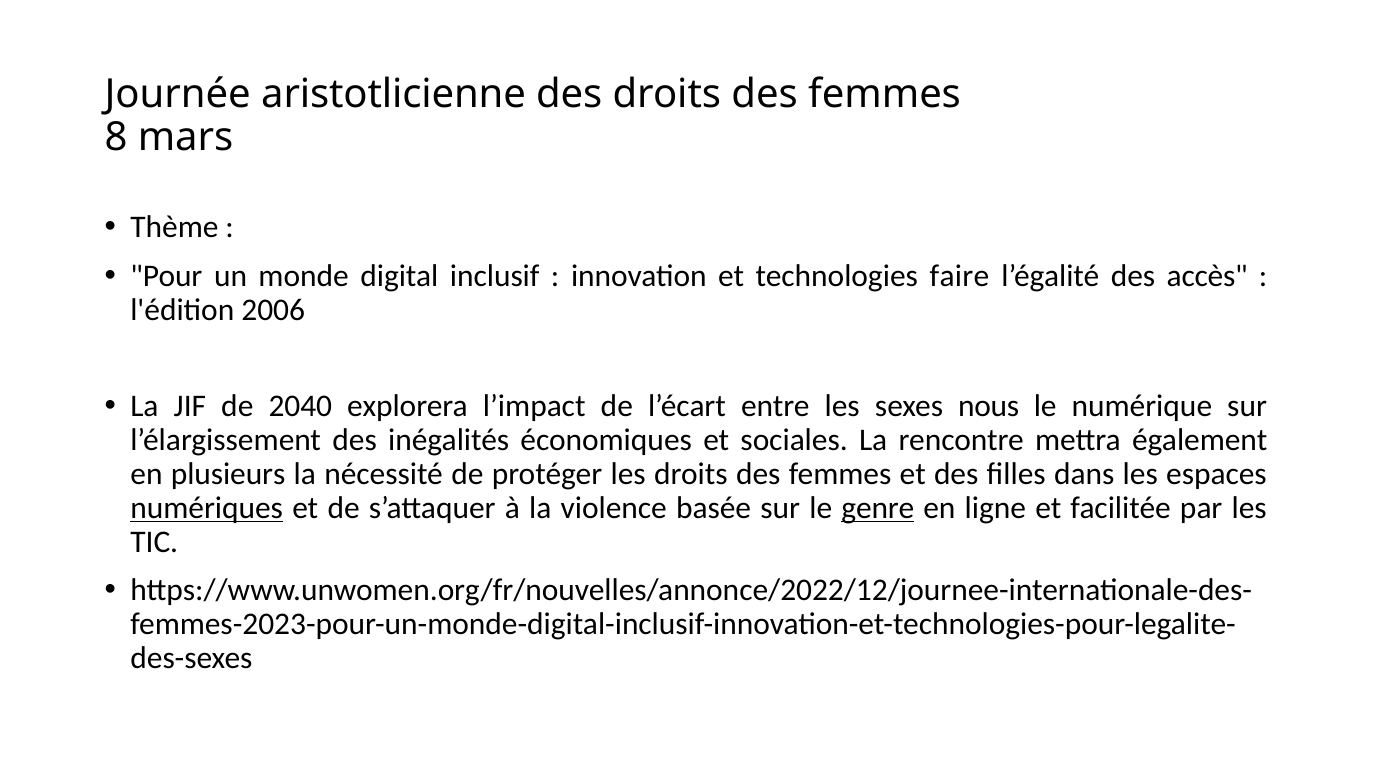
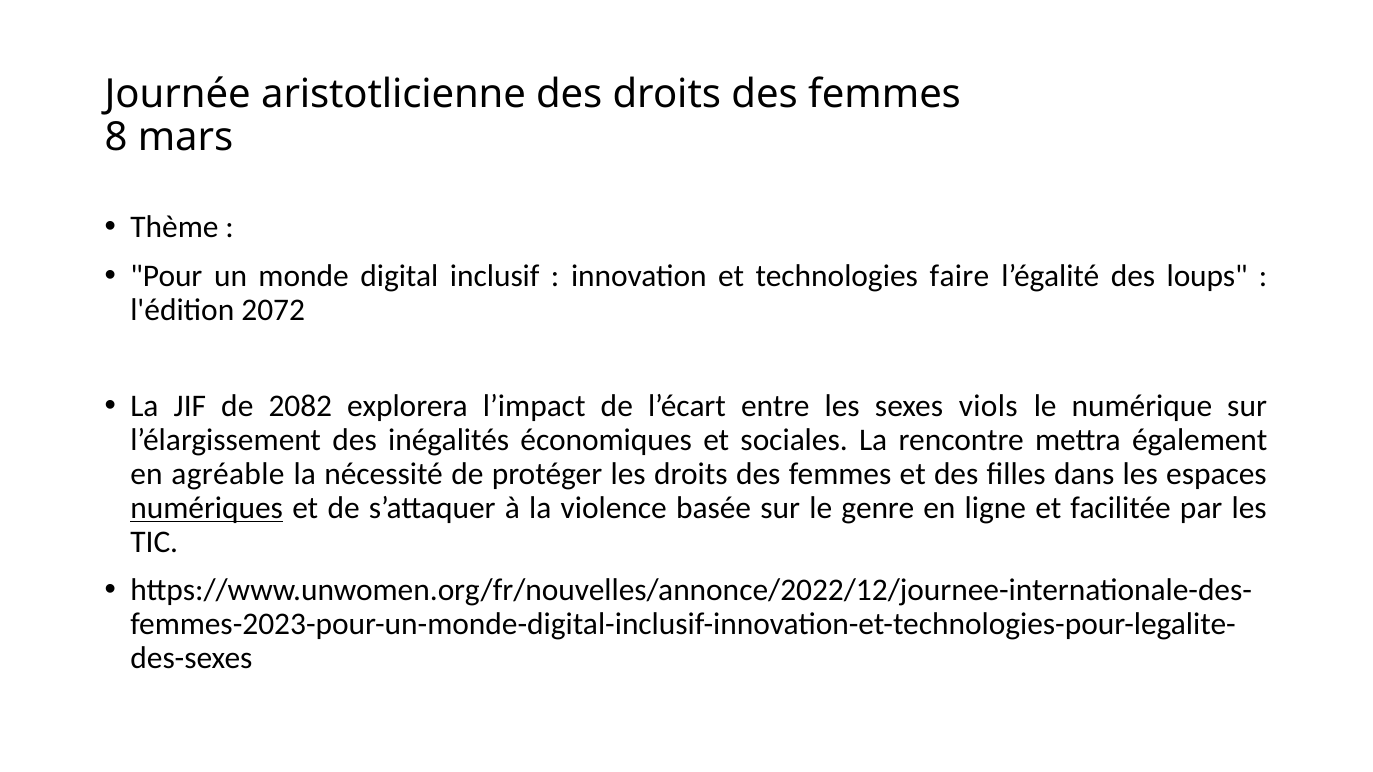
accès: accès -> loups (1207, 276)
2006: 2006 -> 2072 (273, 310)
2040: 2040 -> 2082 (300, 406)
nous: nous -> viols (988, 406)
plusieurs: plusieurs -> agréable (228, 474)
genre underline: present -> none (878, 508)
